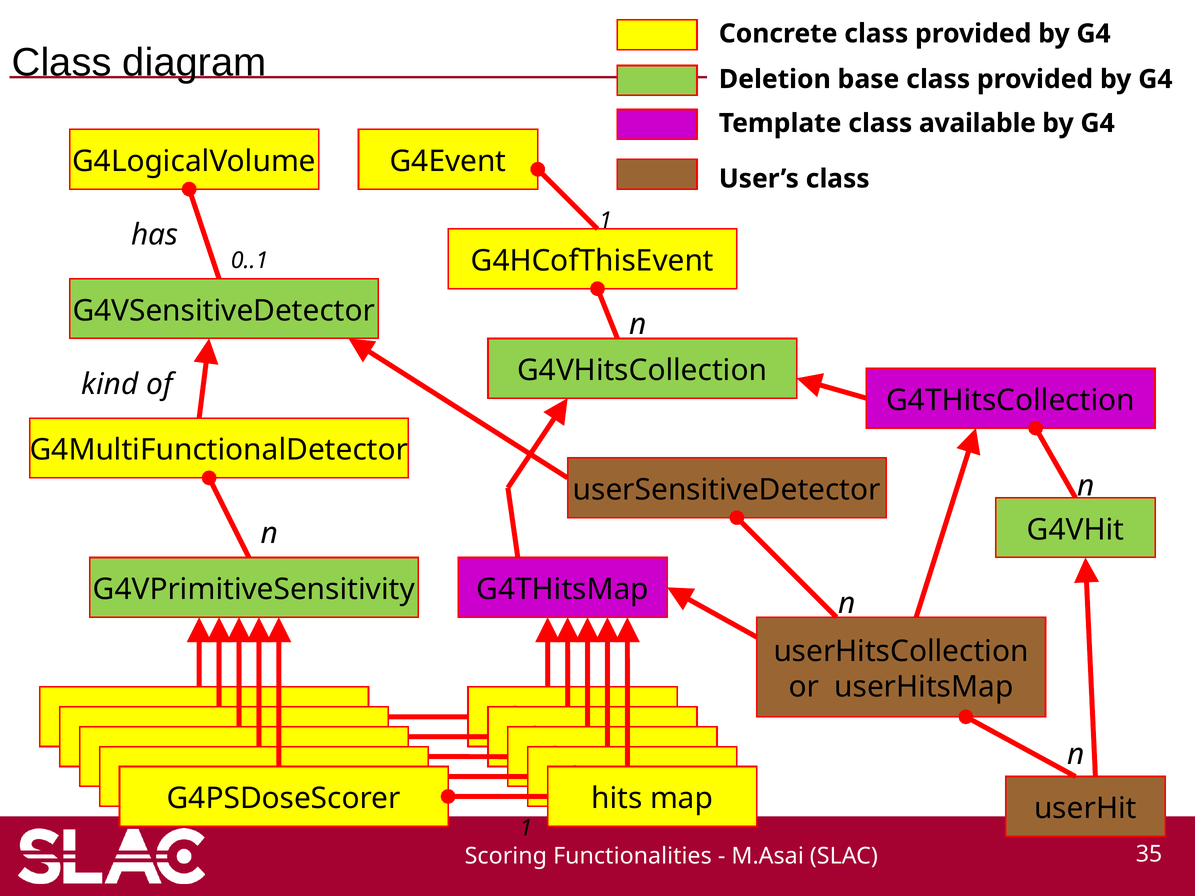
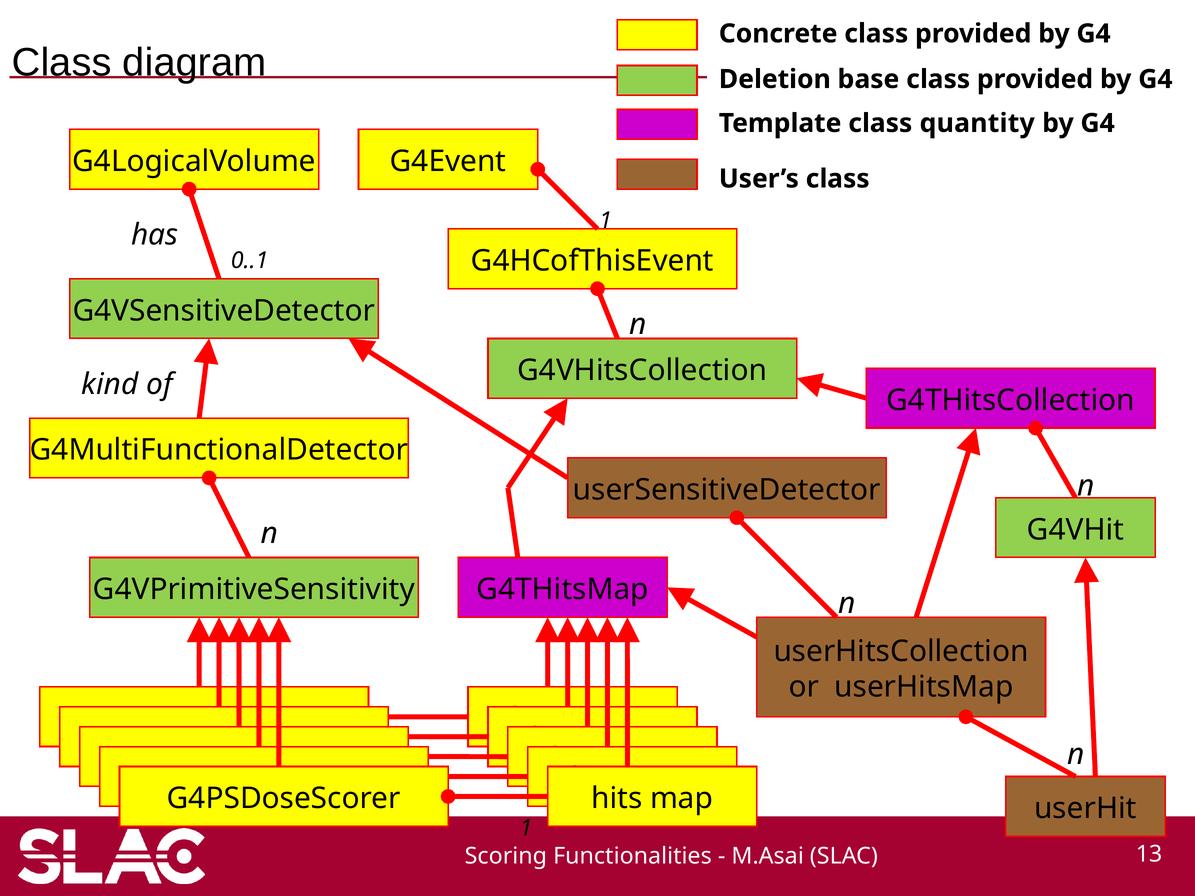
available: available -> quantity (977, 123)
35: 35 -> 13 (1149, 854)
